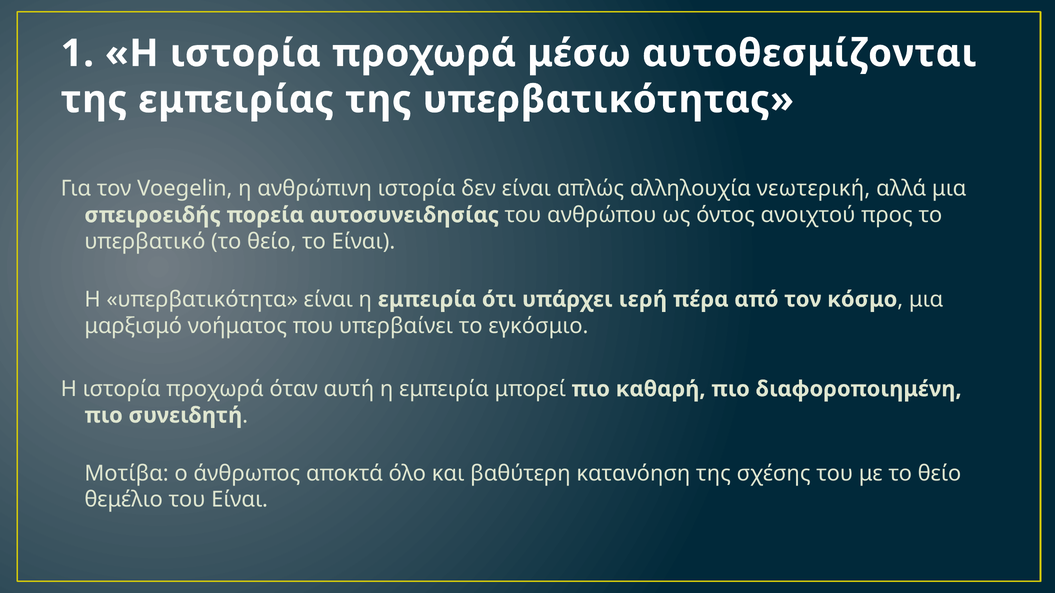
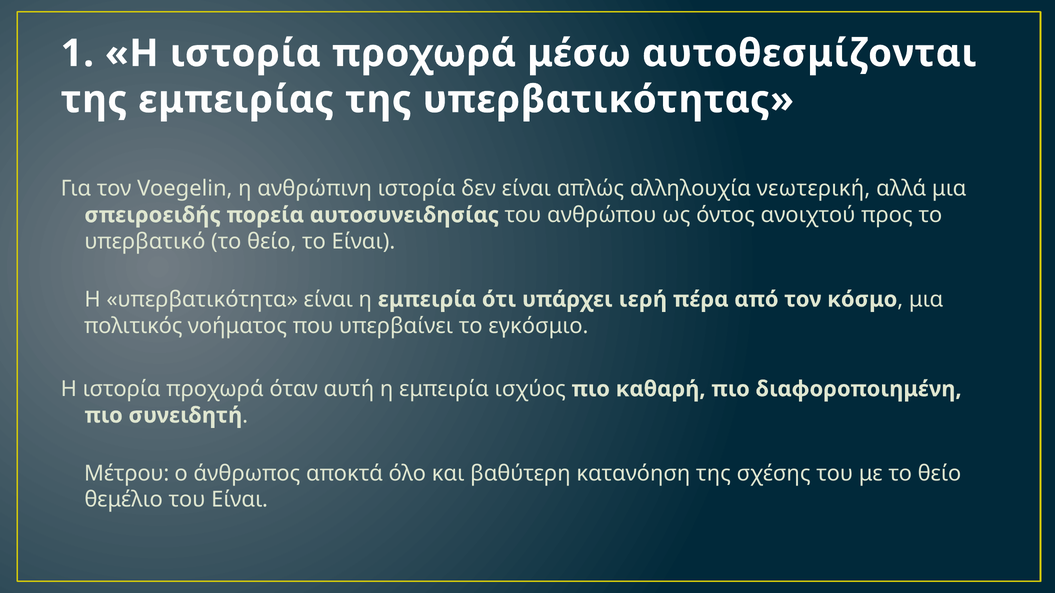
μαρξισμό: μαρξισμό -> πολιτικός (133, 326)
μπορεί: μπορεί -> ισχύος (530, 389)
Μοτίβα: Μοτίβα -> Μέτρου (127, 474)
